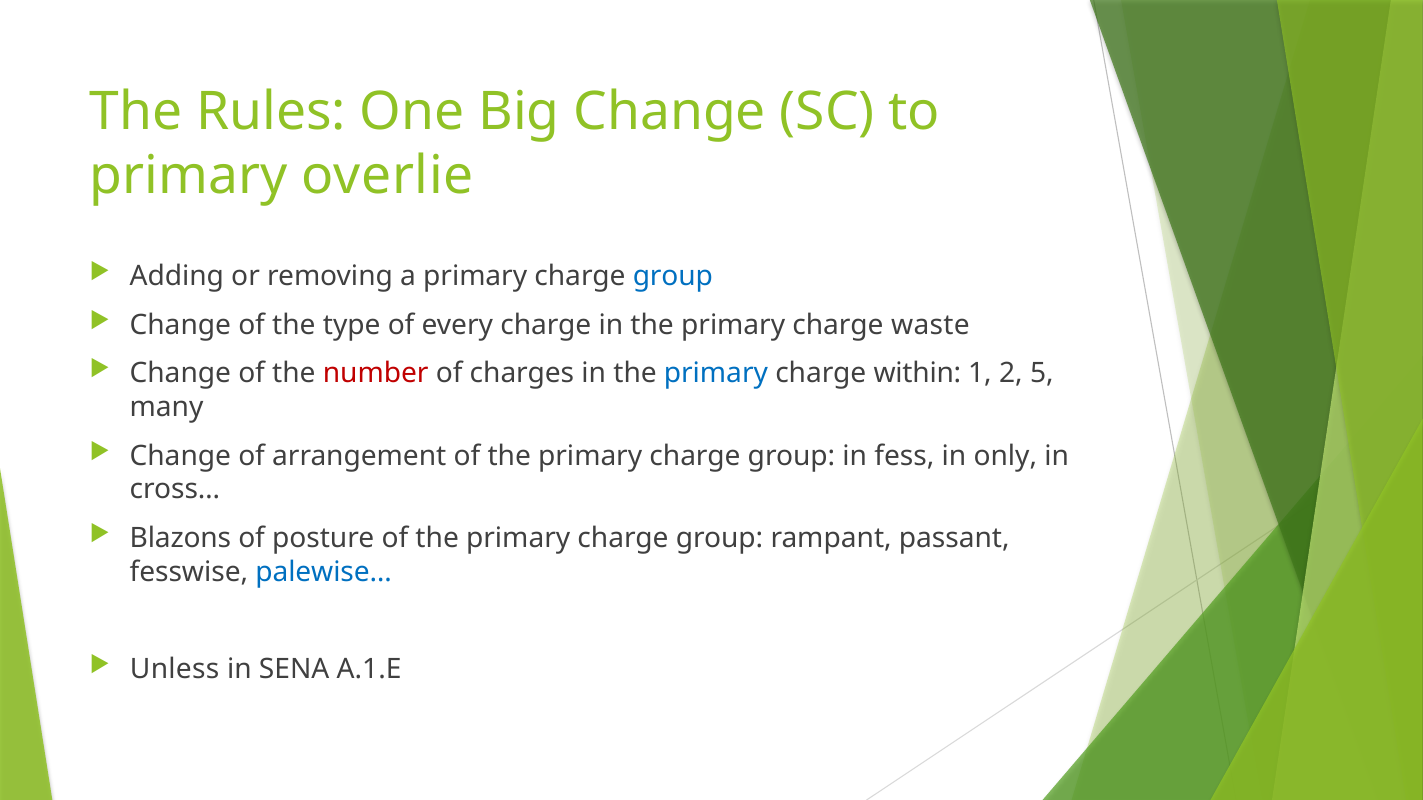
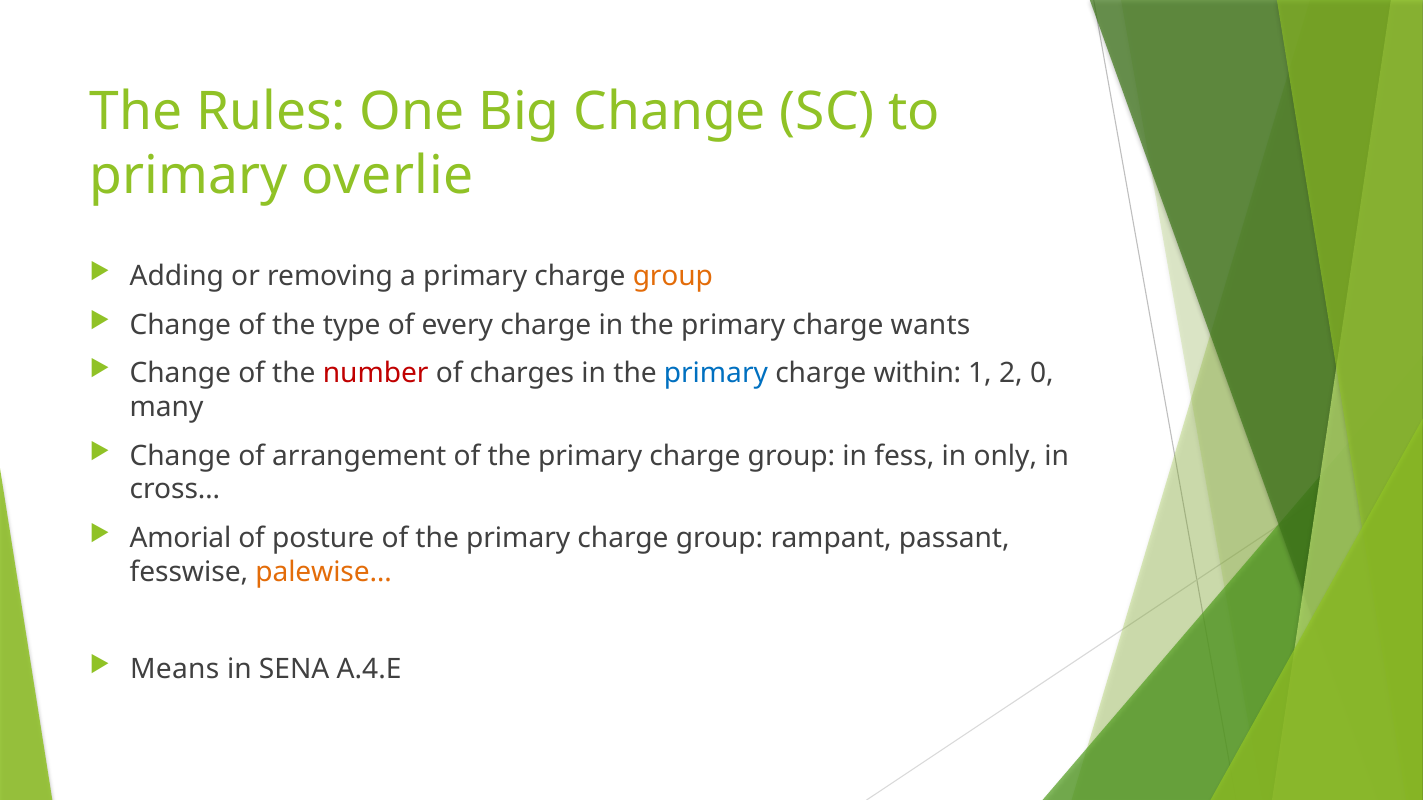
group colour: blue -> orange (673, 276)
waste: waste -> wants (931, 325)
5: 5 -> 0 (1042, 374)
Blazons: Blazons -> Amorial (180, 538)
palewise… colour: blue -> orange (324, 572)
Unless: Unless -> Means (175, 669)
A.1.E: A.1.E -> A.4.E (369, 669)
